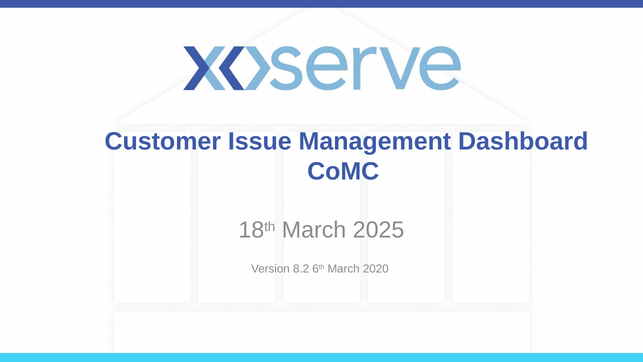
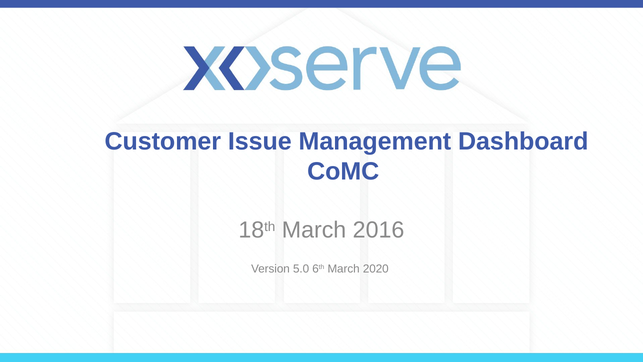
2025: 2025 -> 2016 (379, 230)
8.2: 8.2 -> 5.0 (301, 269)
